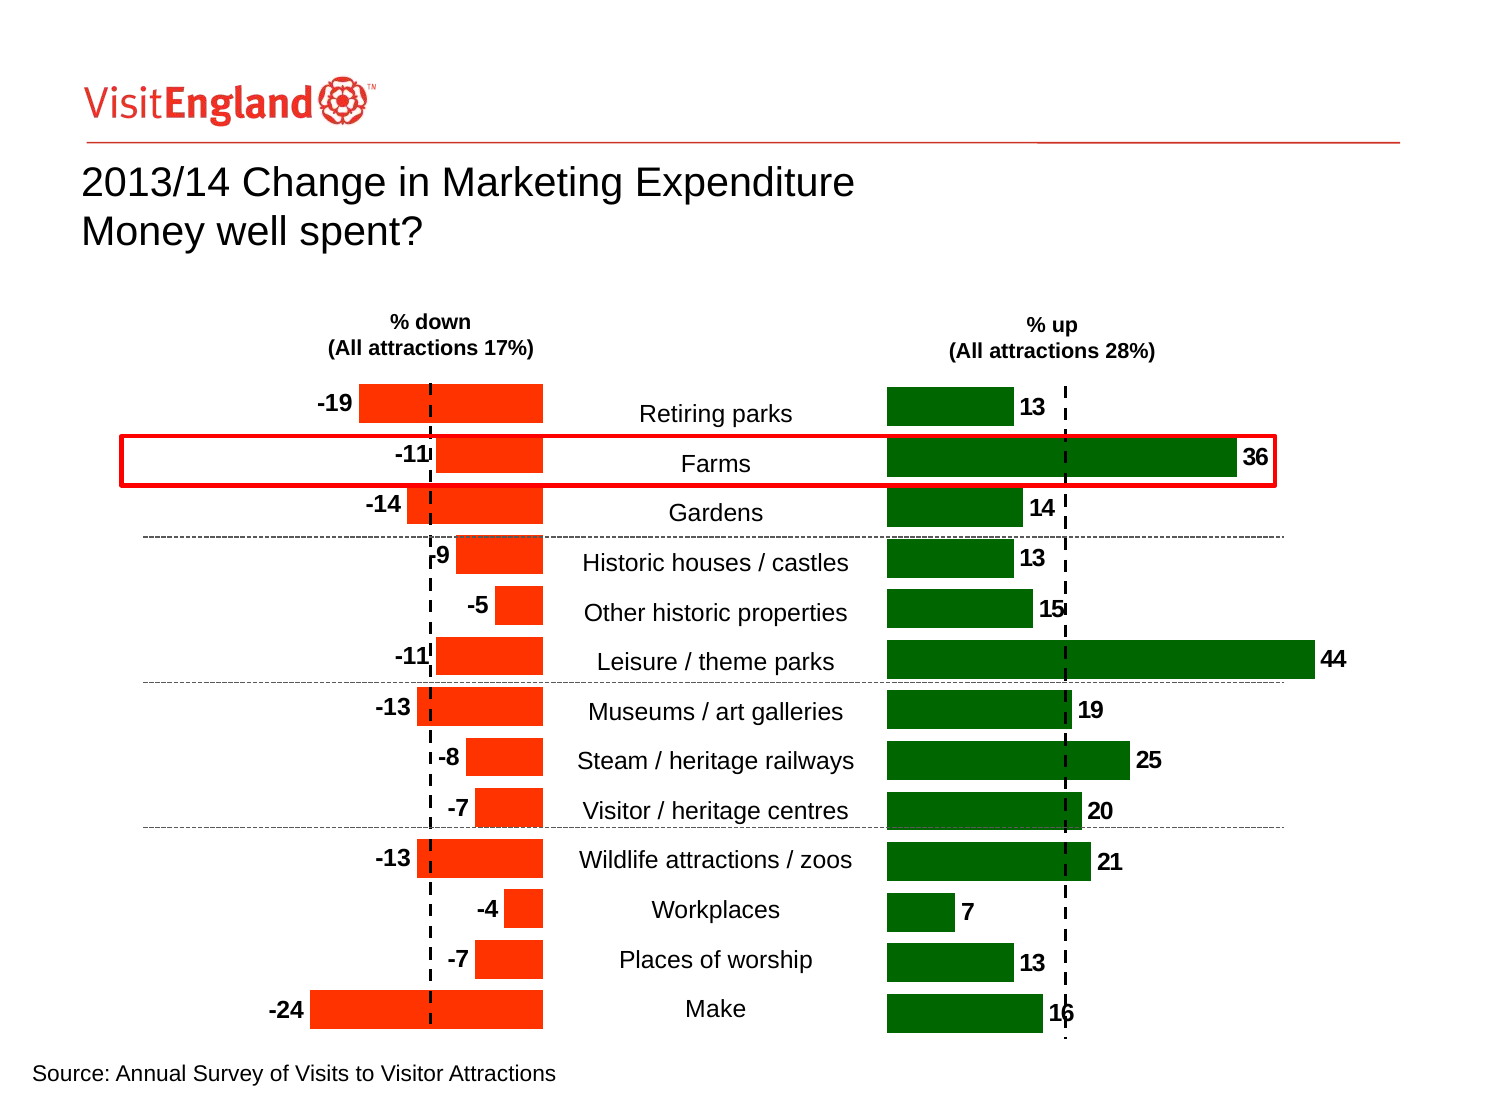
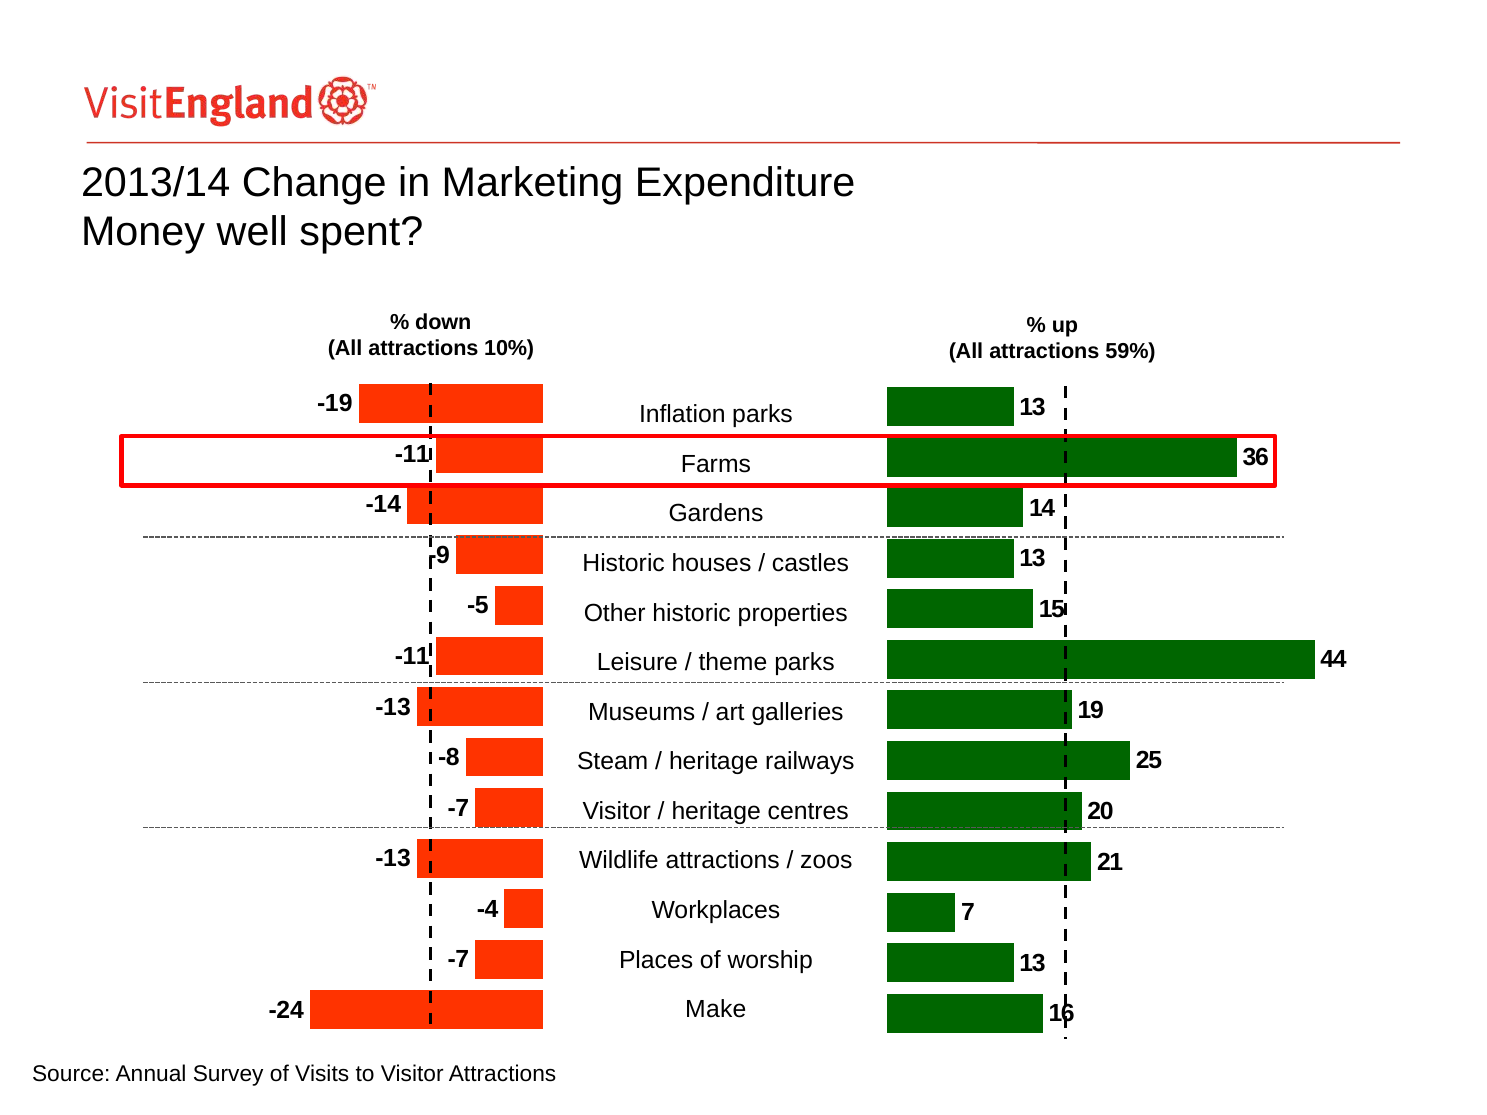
17%: 17% -> 10% (509, 349)
28%: 28% -> 59% (1131, 351)
Retiring: Retiring -> Inflation (682, 415)
